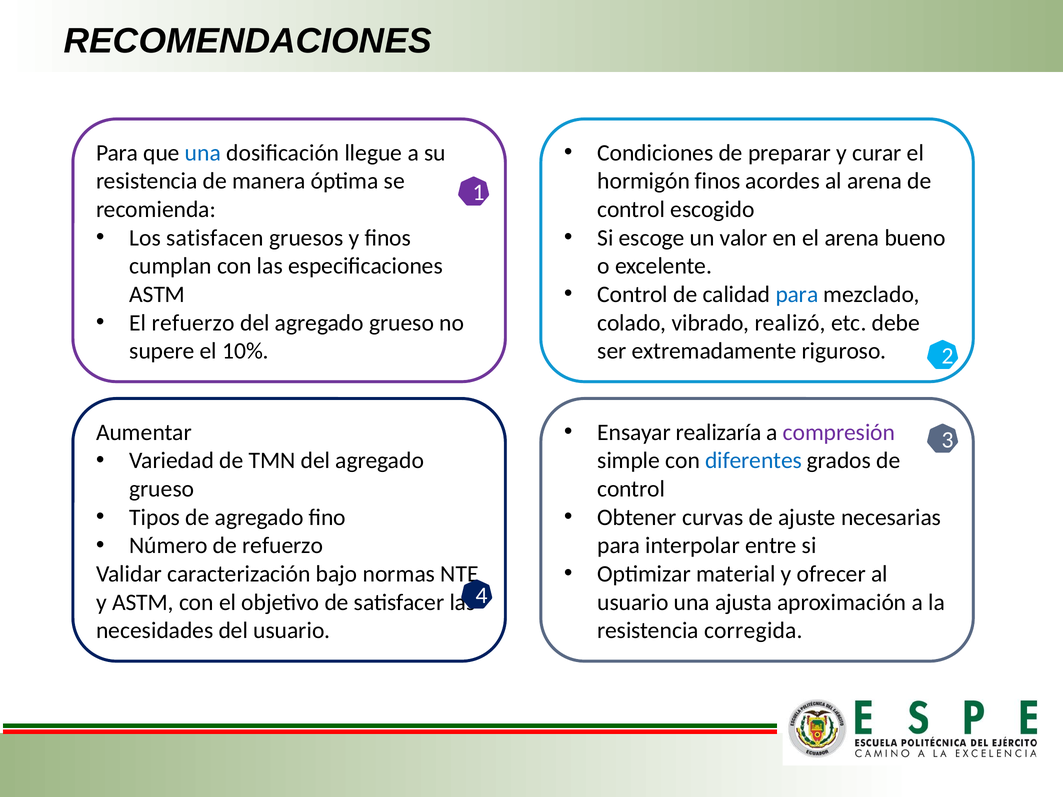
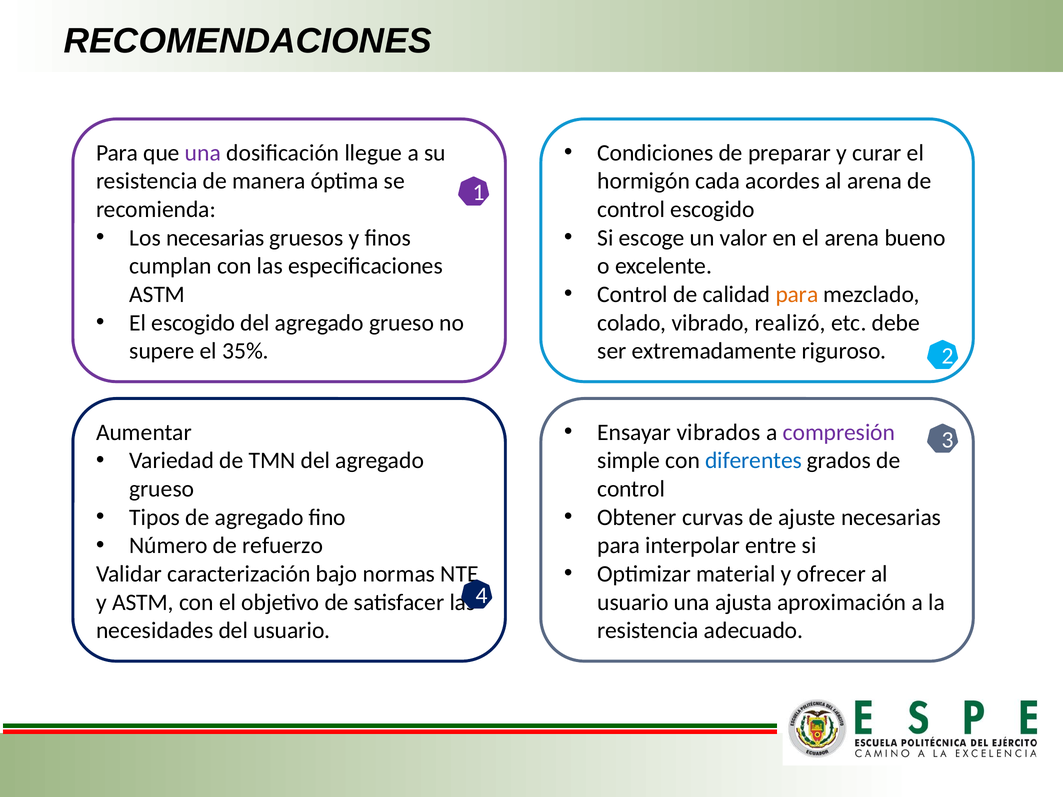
una colour: blue -> purple (203, 153)
hormigón finos: finos -> cada (718, 181)
Los satisfacen: satisfacen -> necesarias (215, 238)
para colour: blue -> orange (797, 295)
El refuerzo: refuerzo -> escogido (193, 323)
10%: 10% -> 35% (246, 351)
realizaría: realizaría -> vibrados (718, 432)
corregida: corregida -> adecuado (754, 631)
